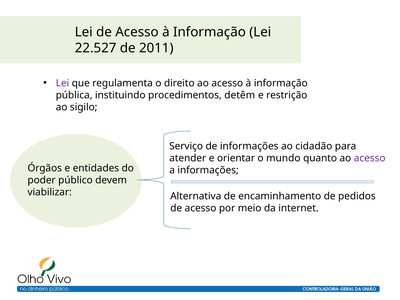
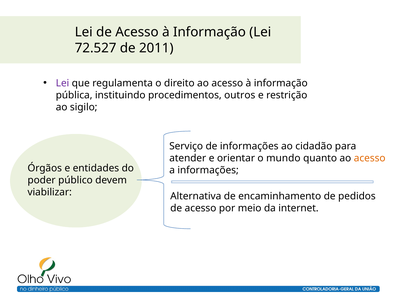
22.527: 22.527 -> 72.527 (96, 48)
detêm: detêm -> outros (240, 95)
acesso colour: purple -> orange (370, 158)
